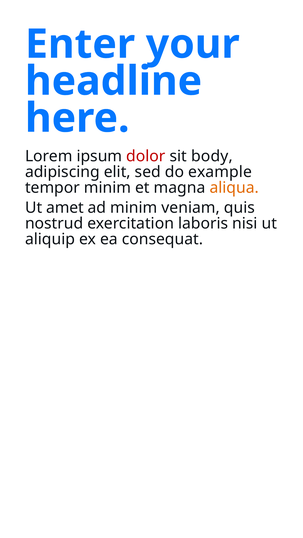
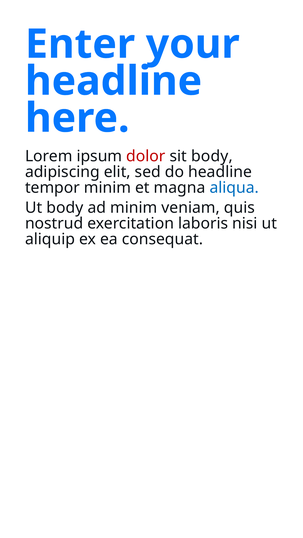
do example: example -> headline (220, 172)
aliqua colour: orange -> blue (234, 188)
Ut amet: amet -> body (65, 208)
